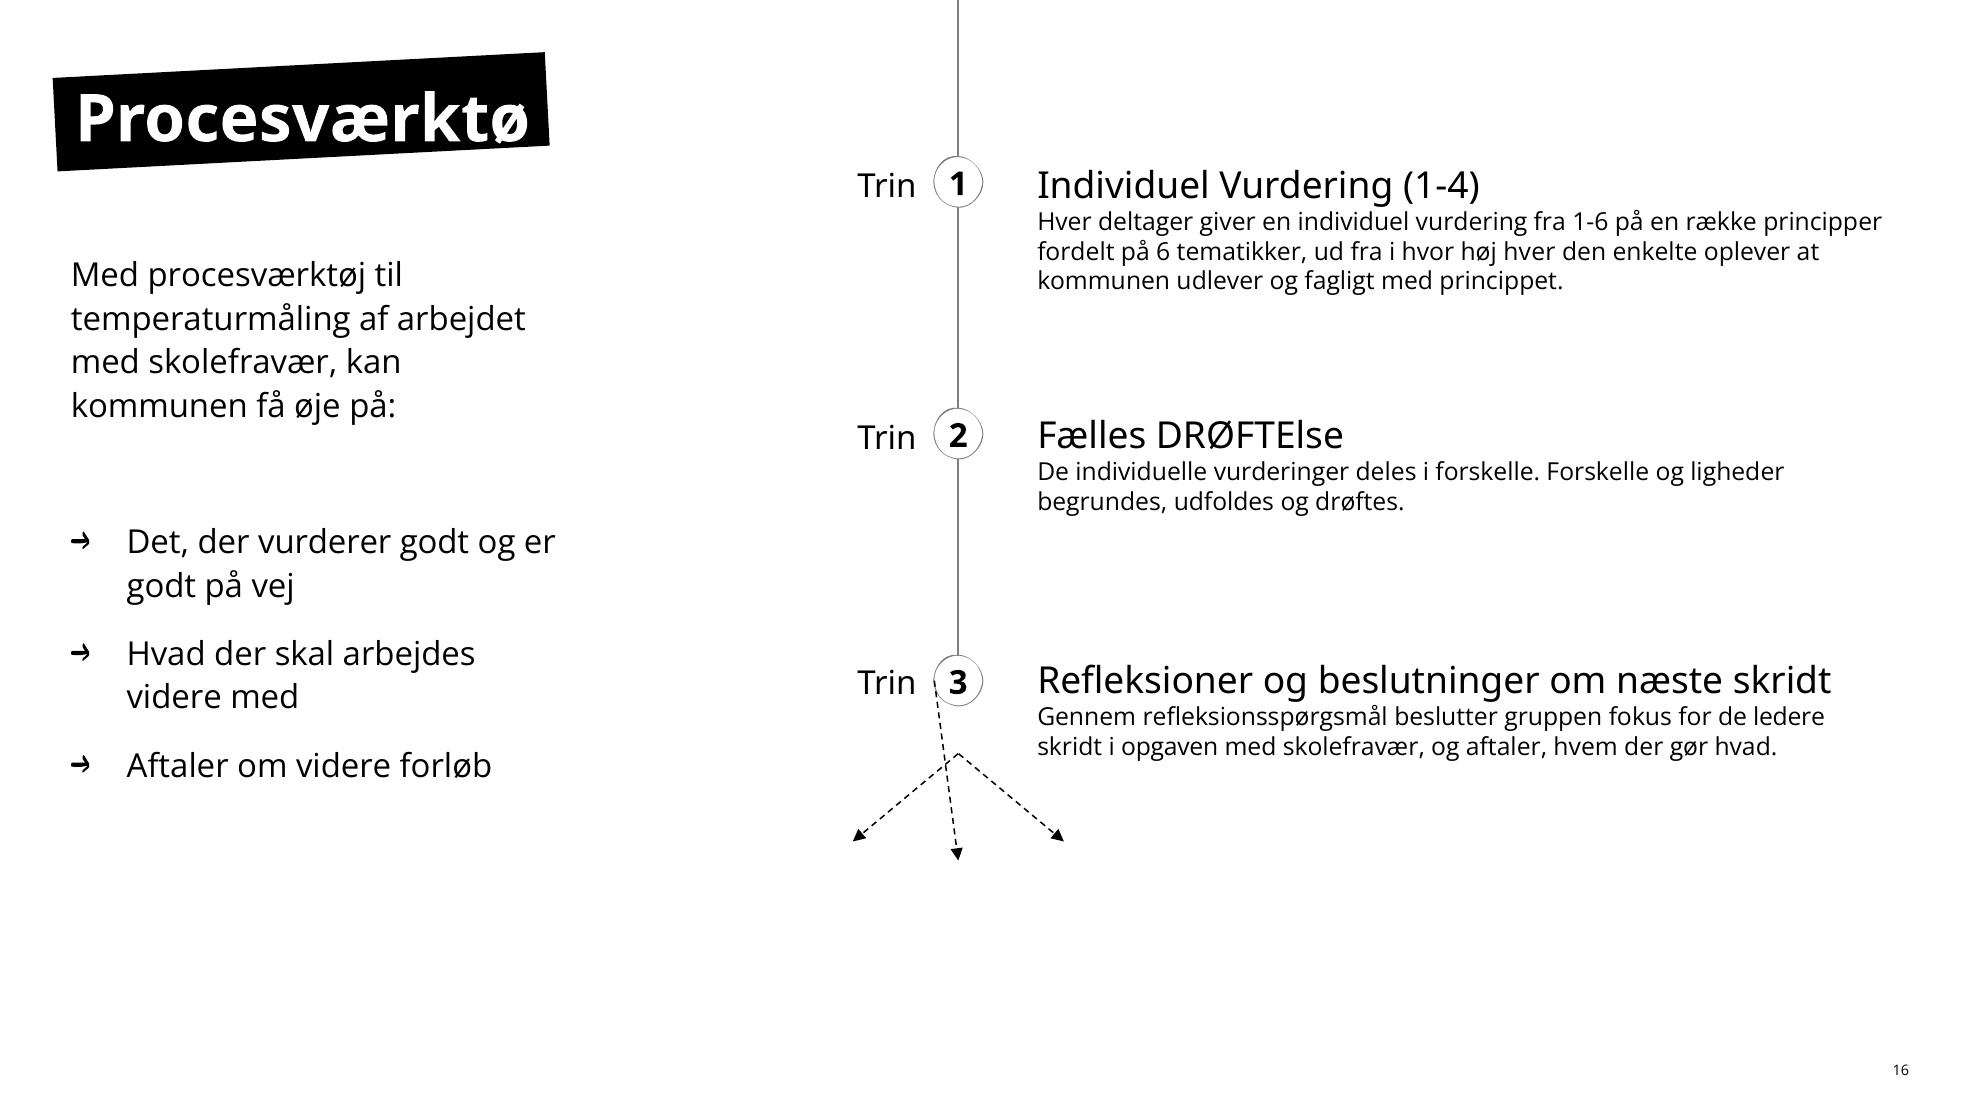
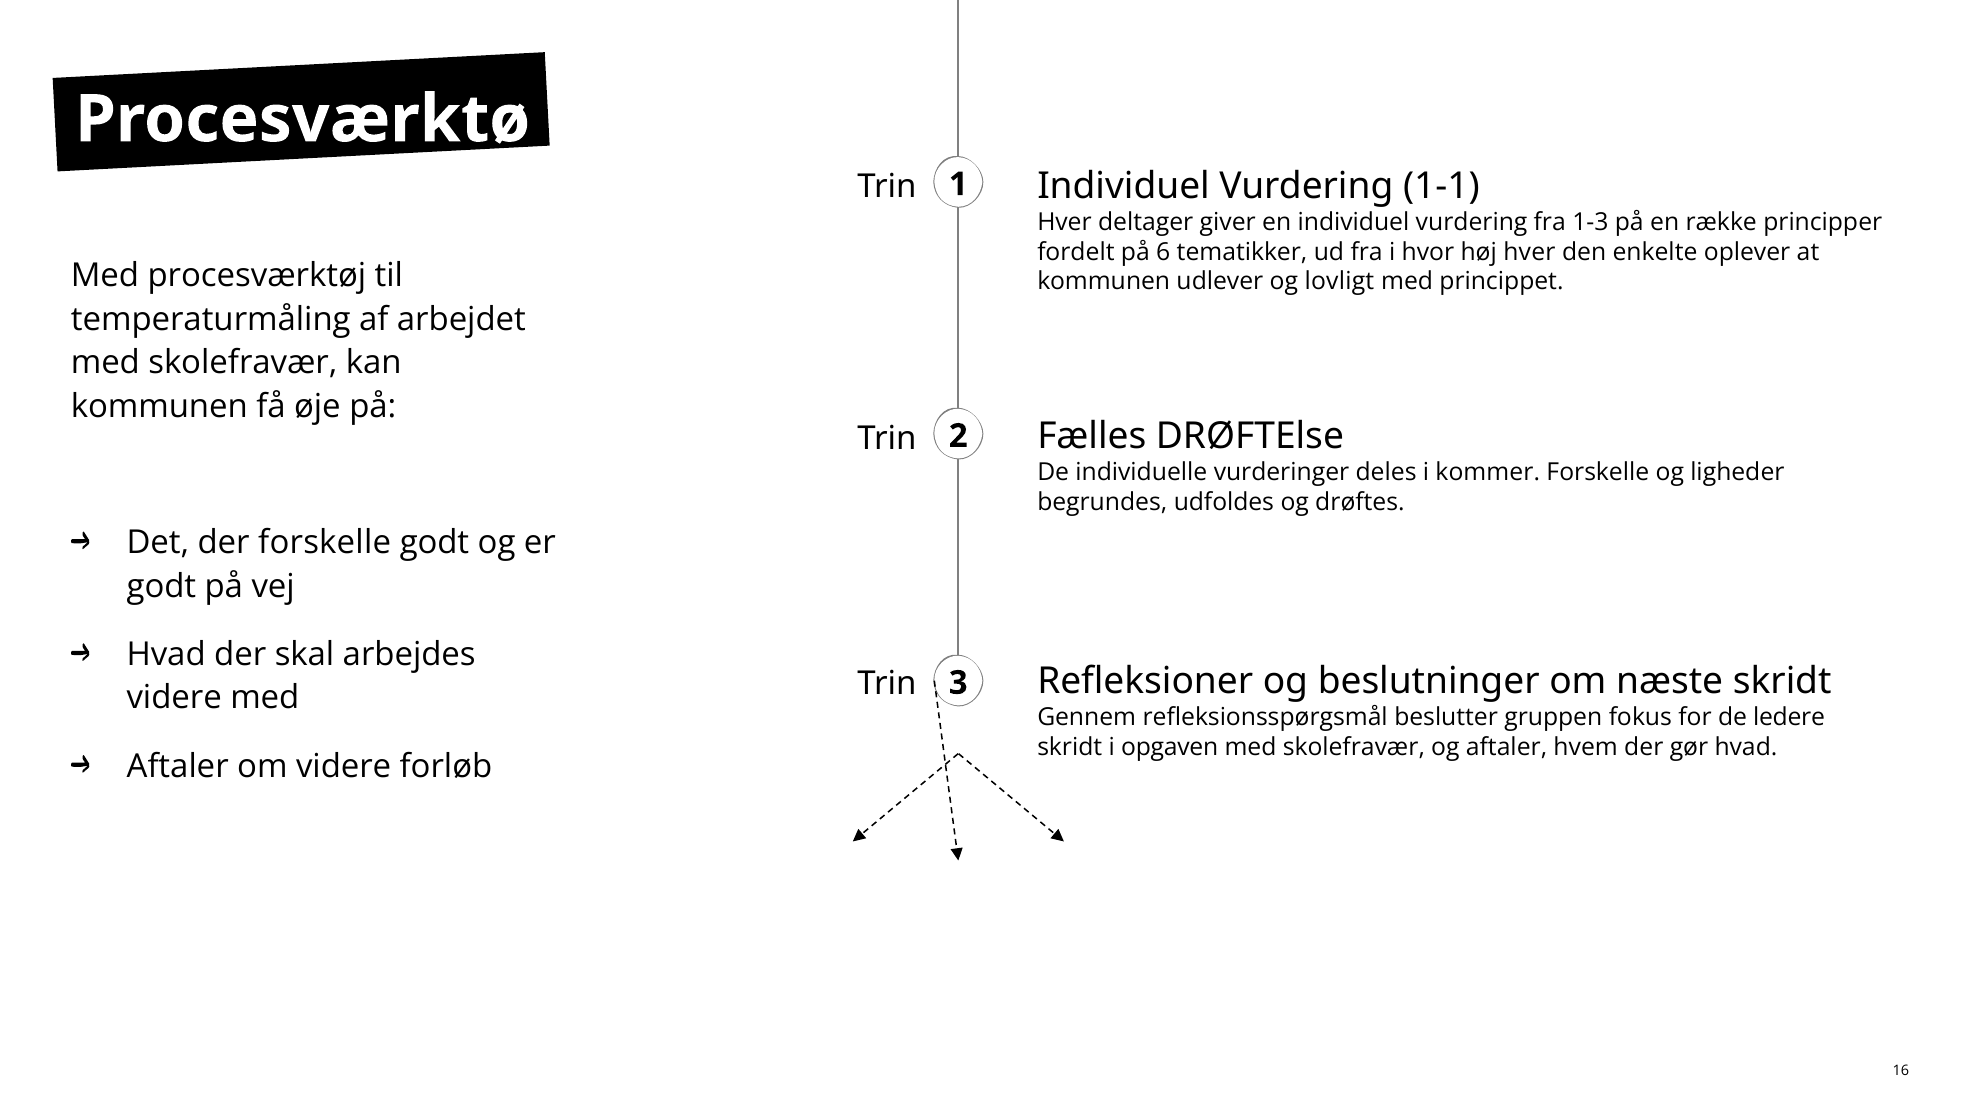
1-4: 1-4 -> 1-1 (1441, 186)
1-6: 1-6 -> 1-3 (1590, 222)
fagligt: fagligt -> lovligt (1339, 282)
i forskelle: forskelle -> kommer (1488, 473)
der vurderer: vurderer -> forskelle (325, 543)
